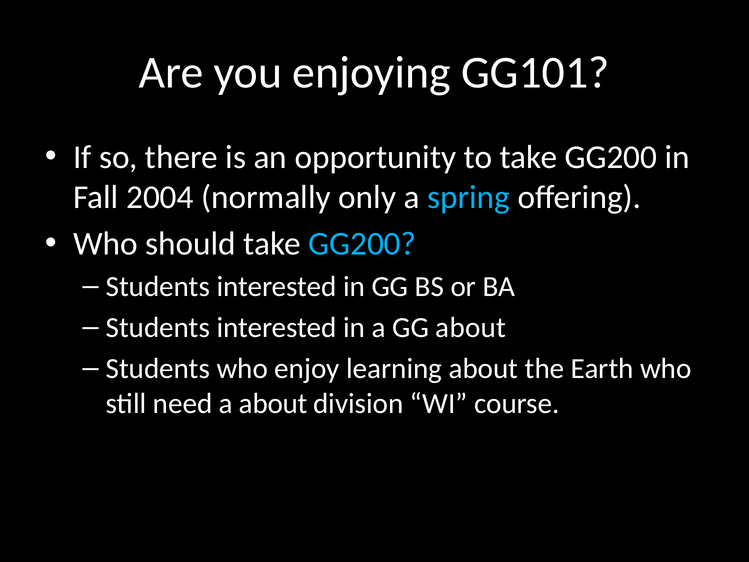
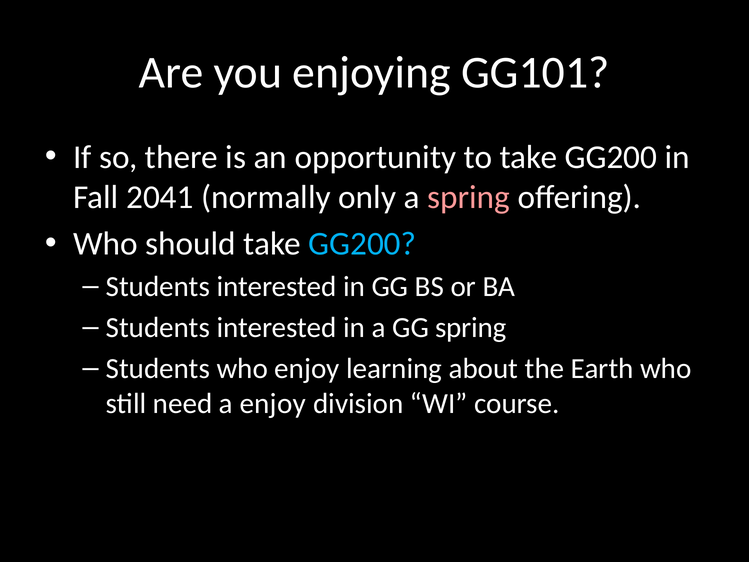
2004: 2004 -> 2041 (160, 197)
spring colour: light blue -> pink (469, 197)
GG about: about -> spring (471, 328)
a about: about -> enjoy (273, 403)
